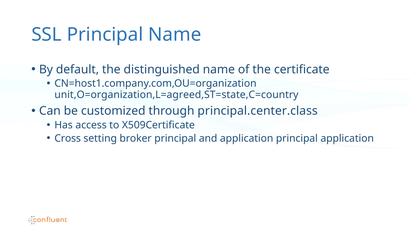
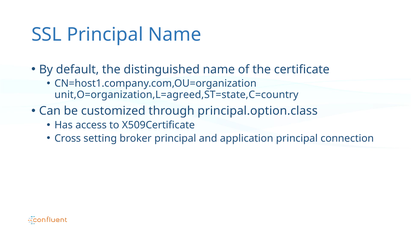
principal.center.class: principal.center.class -> principal.option.class (258, 111)
principal application: application -> connection (347, 138)
